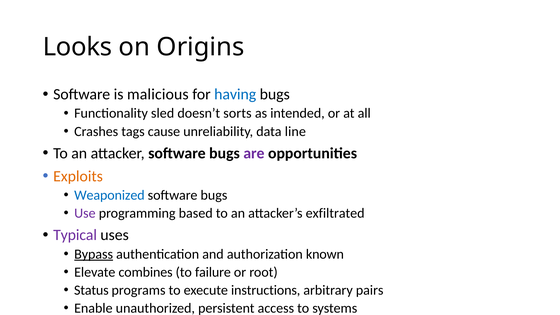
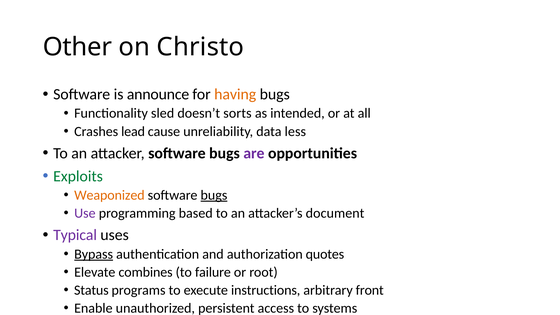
Looks: Looks -> Other (77, 47)
Origins: Origins -> Christo (200, 47)
malicious: malicious -> announce (158, 94)
having colour: blue -> orange (235, 94)
tags: tags -> lead (133, 131)
line: line -> less (295, 131)
Exploits colour: orange -> green (78, 176)
Weaponized colour: blue -> orange (109, 195)
bugs underline: none -> present (214, 195)
exfiltrated: exfiltrated -> document (335, 213)
known: known -> quotes (325, 254)
pairs: pairs -> front (370, 290)
